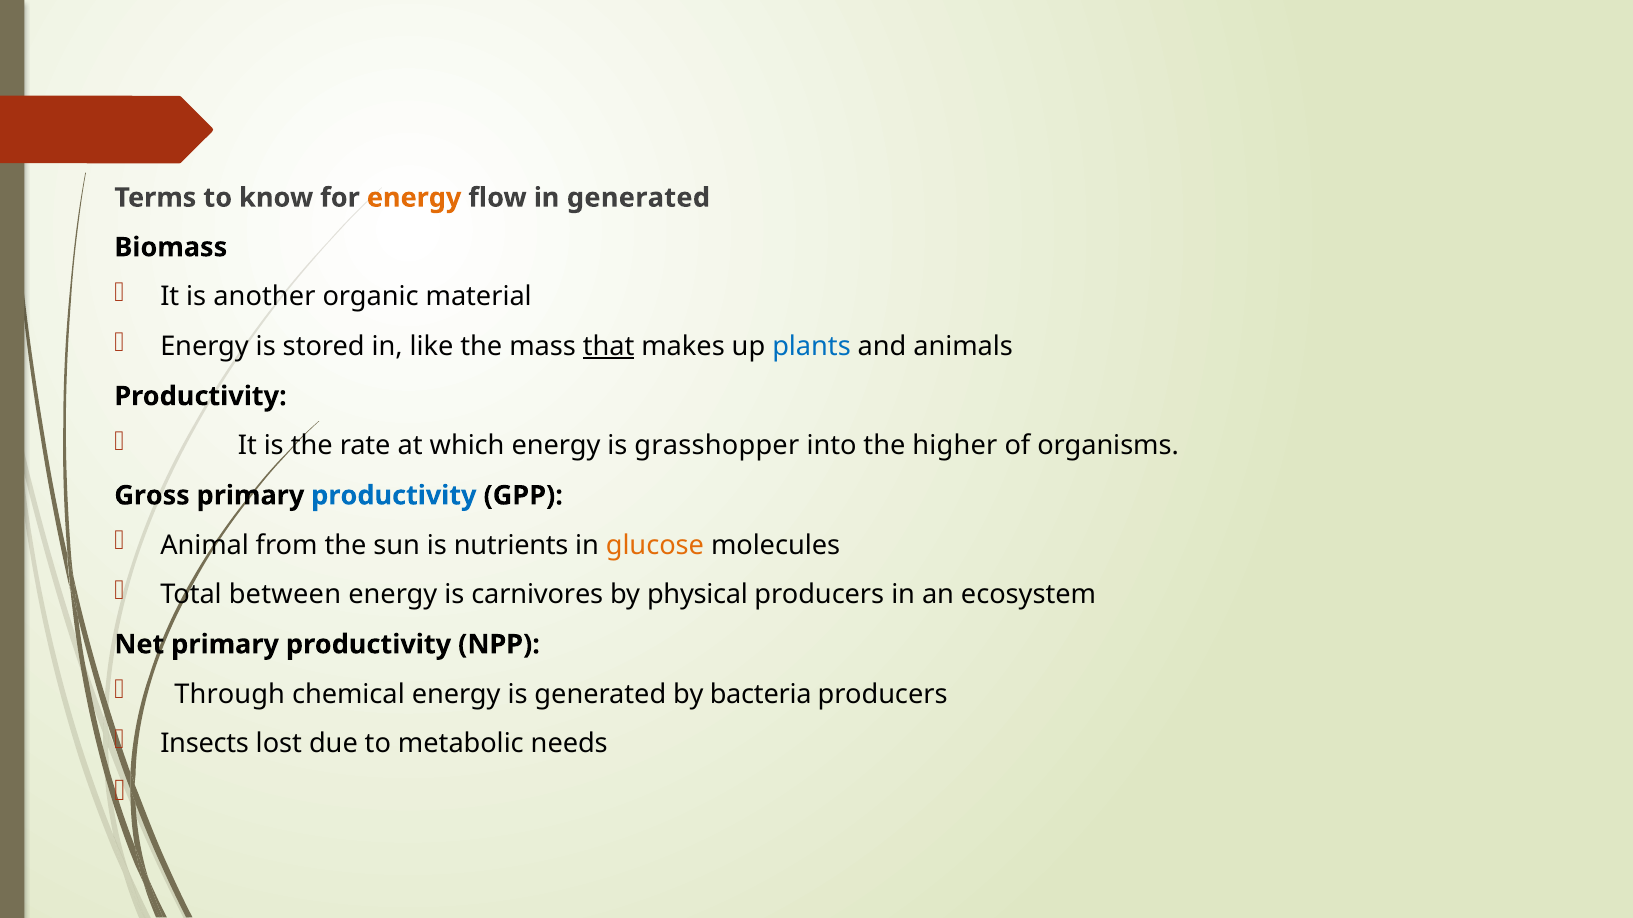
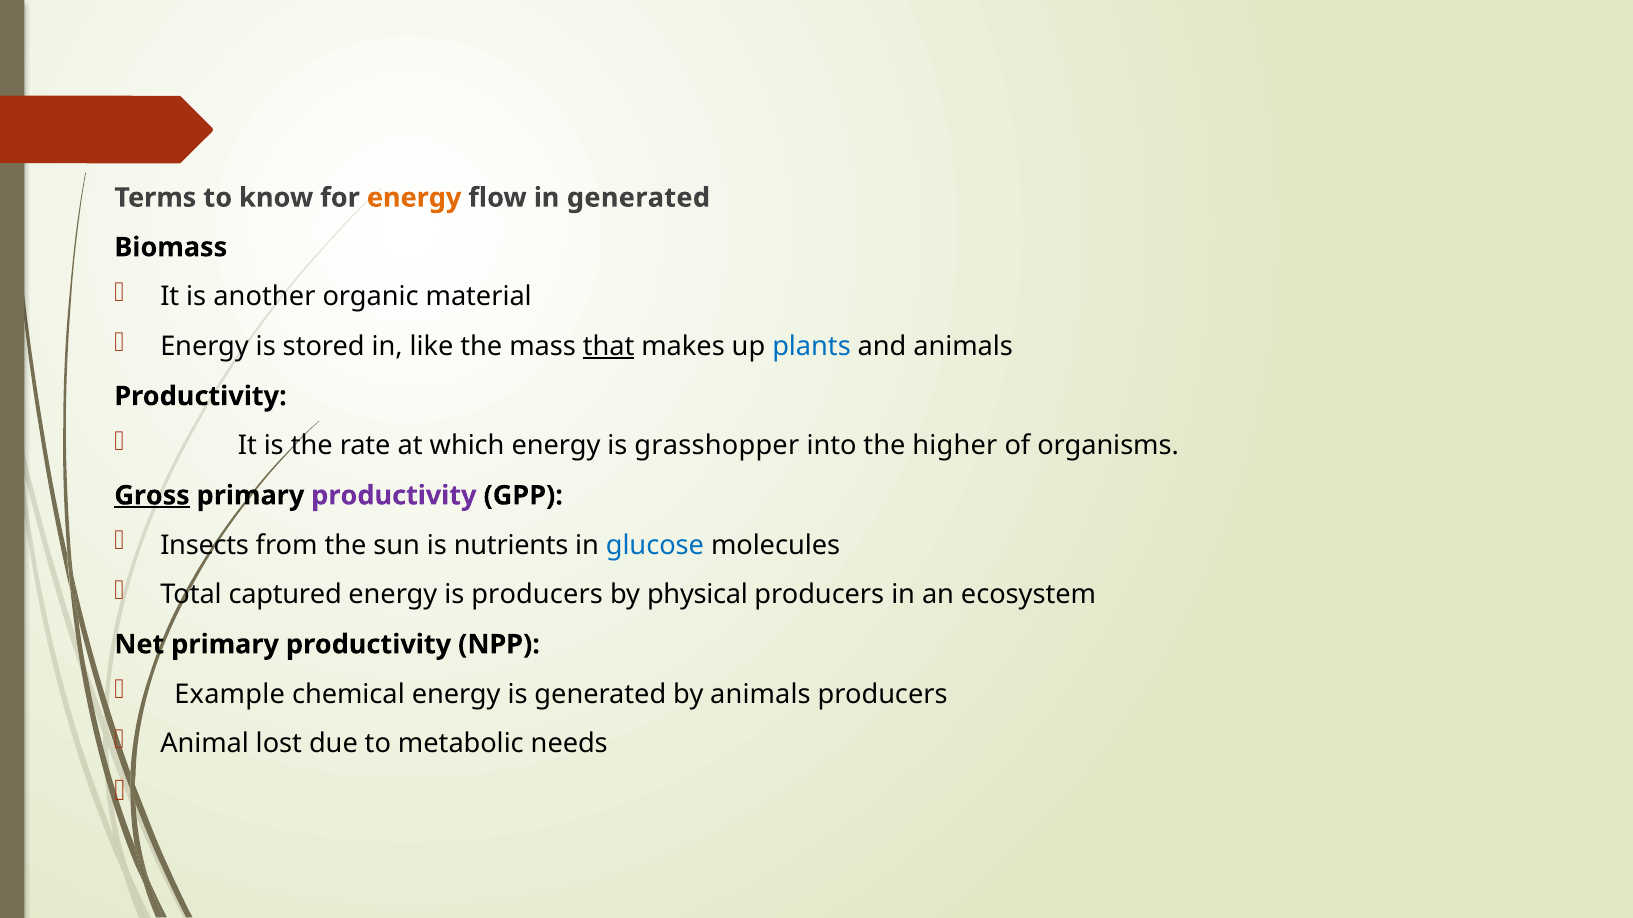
Gross underline: none -> present (152, 496)
productivity colour: blue -> purple (394, 496)
Animal: Animal -> Insects (205, 545)
glucose colour: orange -> blue (655, 545)
between: between -> captured (285, 595)
is carnivores: carnivores -> producers (537, 595)
Through: Through -> Example (230, 694)
by bacteria: bacteria -> animals (760, 694)
Insects: Insects -> Animal (205, 744)
